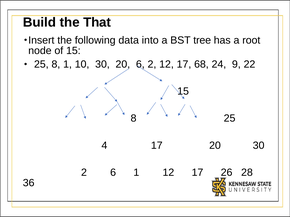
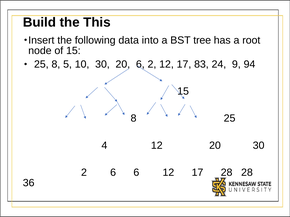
That: That -> This (97, 22)
8 1: 1 -> 5 (68, 64)
68: 68 -> 83 (201, 64)
22: 22 -> 94 (249, 64)
4 17: 17 -> 12 (157, 146)
6 1: 1 -> 6 (136, 173)
17 26: 26 -> 28 (227, 173)
